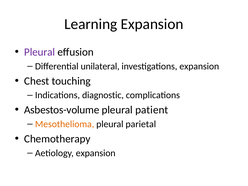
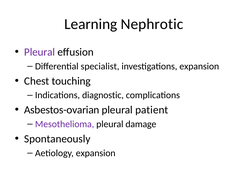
Learning Expansion: Expansion -> Nephrotic (152, 24)
unilateral: unilateral -> specialist (100, 66)
Asbestos-volume: Asbestos-volume -> Asbestos-ovarian (62, 110)
Mesothelioma colour: orange -> purple (65, 124)
parietal: parietal -> damage (141, 124)
Chemotherapy: Chemotherapy -> Spontaneously (57, 139)
